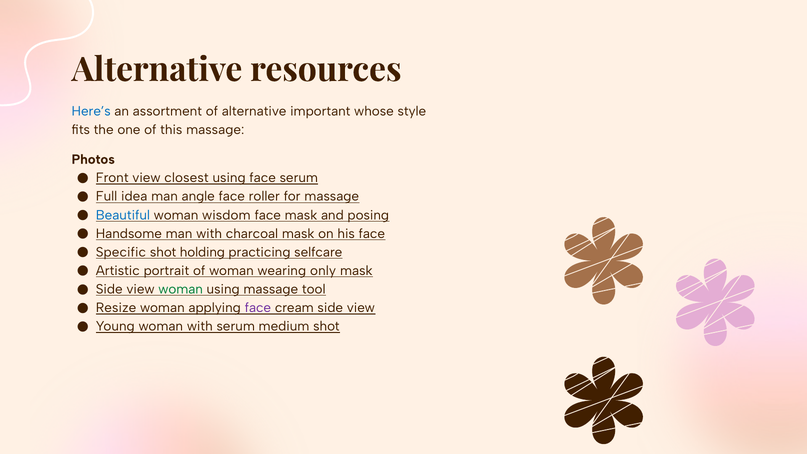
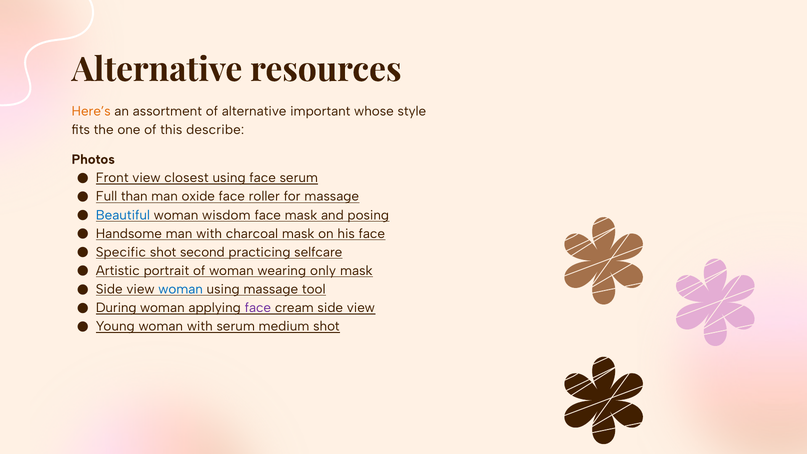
Here’s colour: blue -> orange (91, 111)
this massage: massage -> describe (215, 130)
idea: idea -> than (134, 196)
angle: angle -> oxide (198, 196)
holding: holding -> second (202, 252)
woman colour: green -> blue (181, 289)
Resize: Resize -> During (116, 308)
